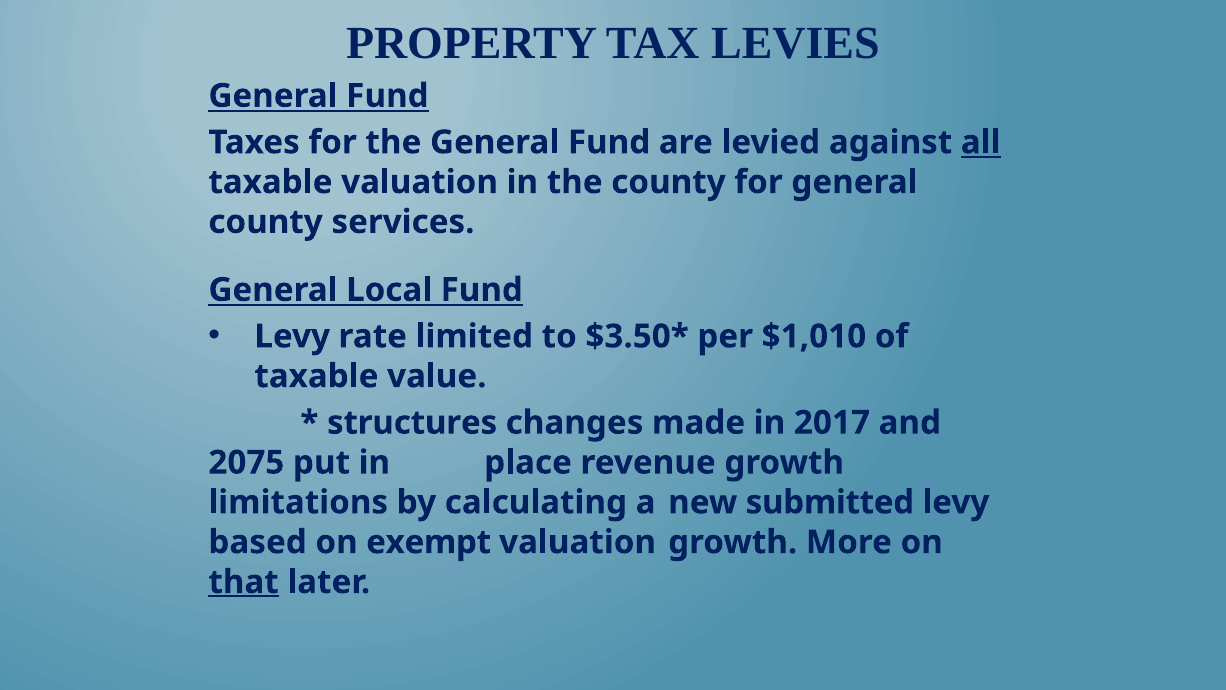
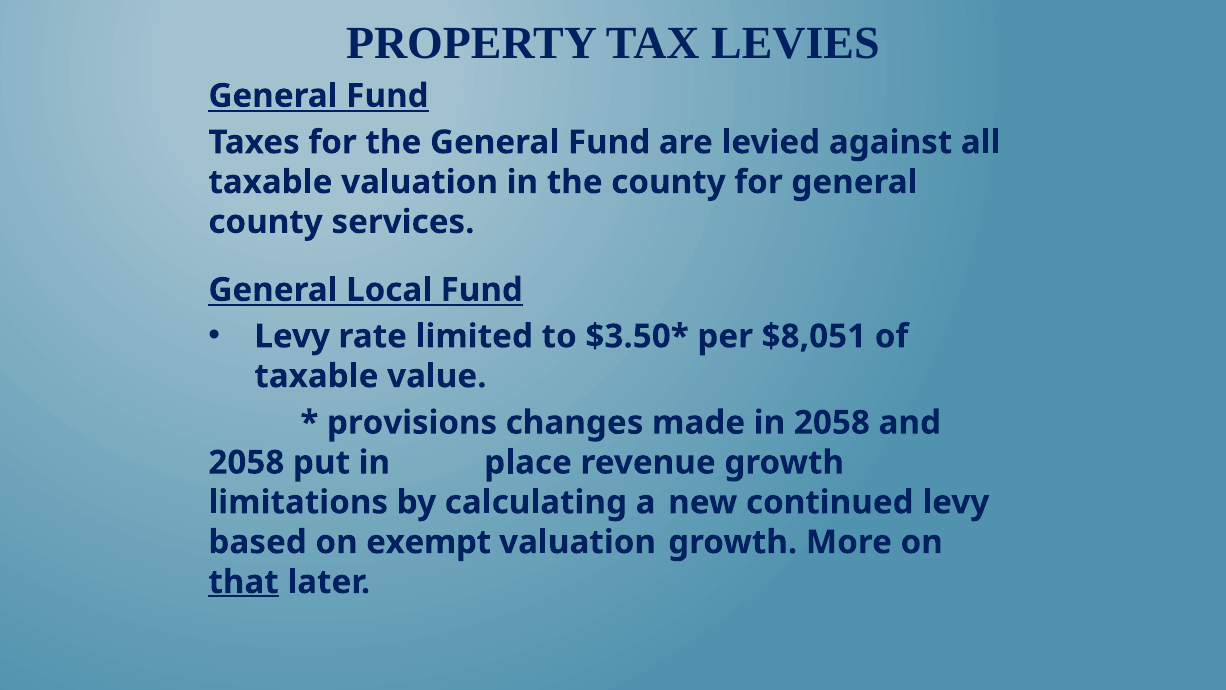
all underline: present -> none (981, 142)
$1,010: $1,010 -> $8,051 (814, 336)
structures: structures -> provisions (412, 423)
in 2017: 2017 -> 2058 (832, 423)
2075: 2075 -> 2058 (246, 462)
submitted: submitted -> continued (830, 502)
